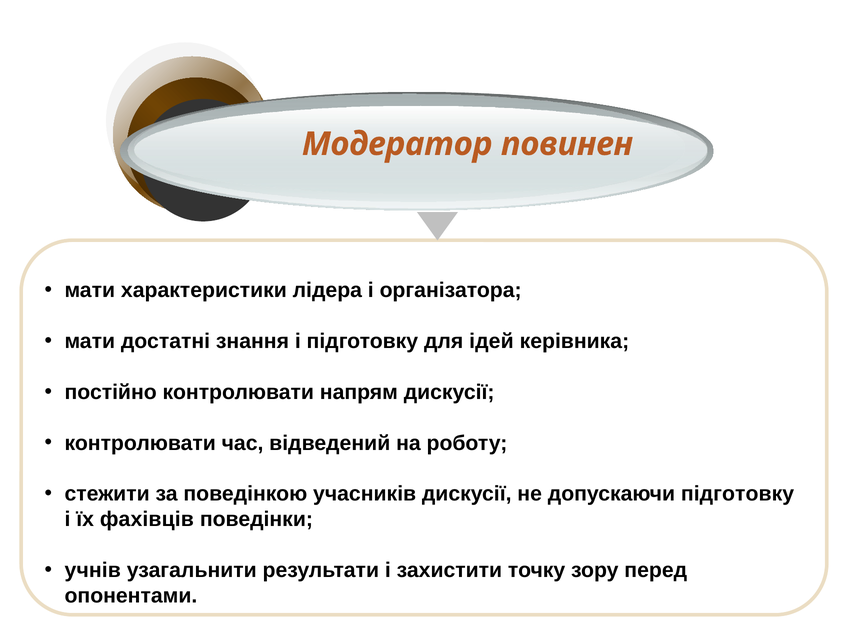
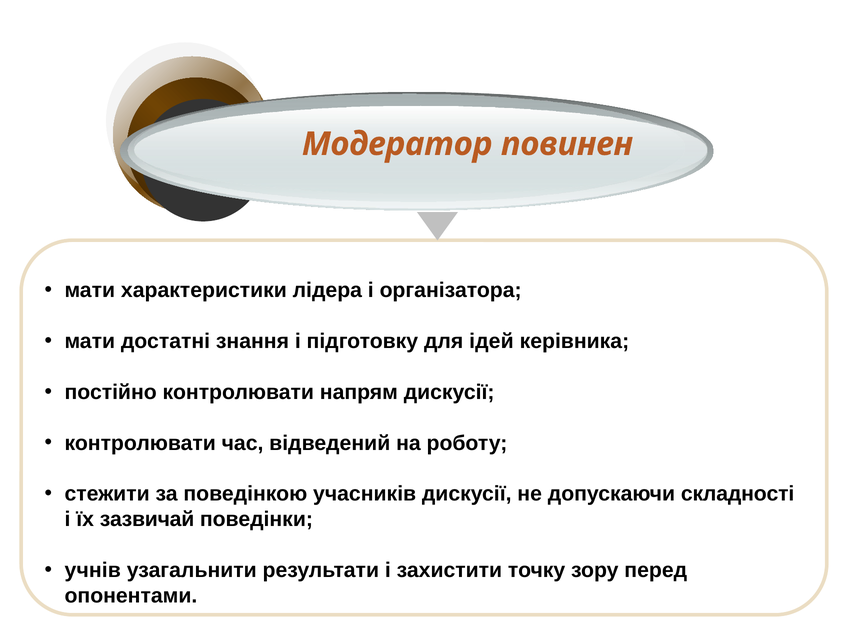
допускаючи підготовку: підготовку -> складності (738, 494)
фахівців: фахівців -> зазвичай (147, 519)
